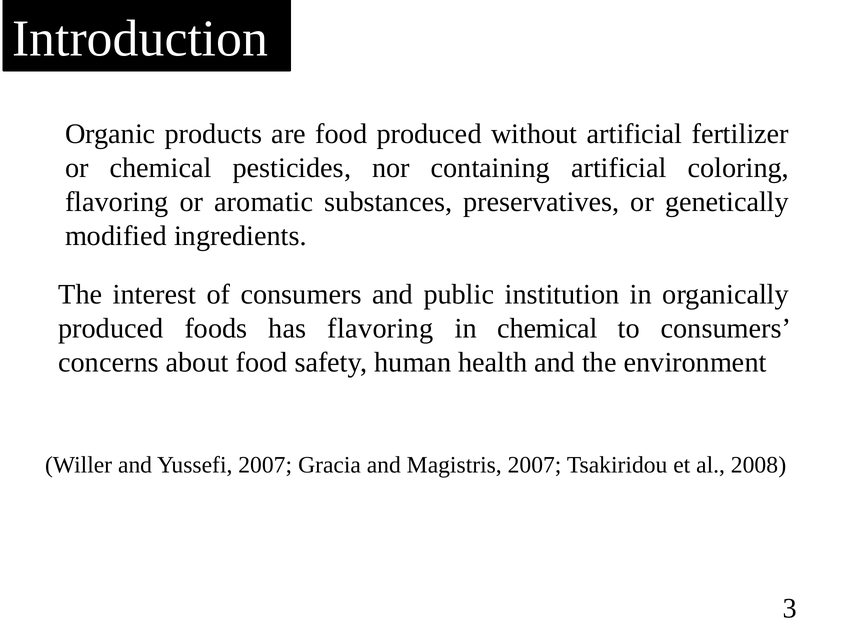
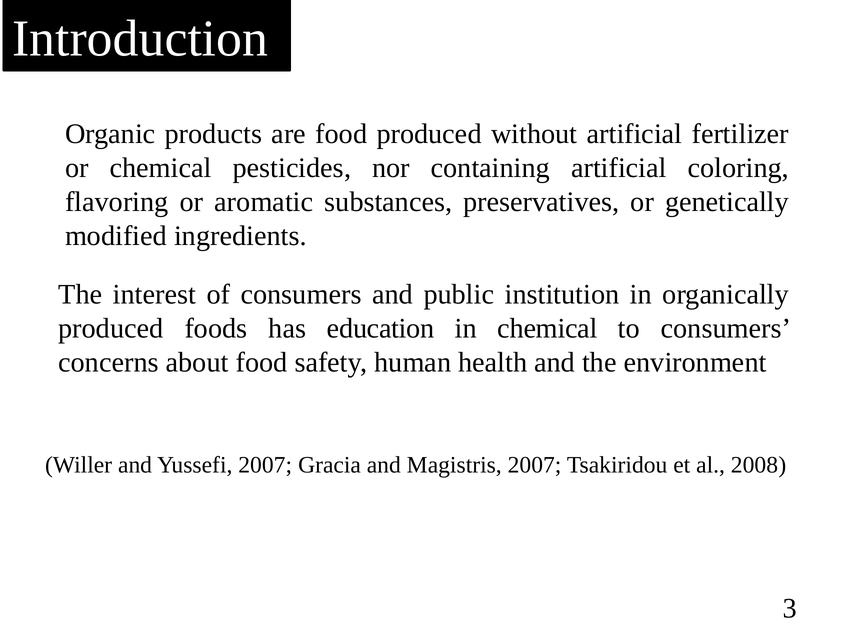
has flavoring: flavoring -> education (381, 328)
